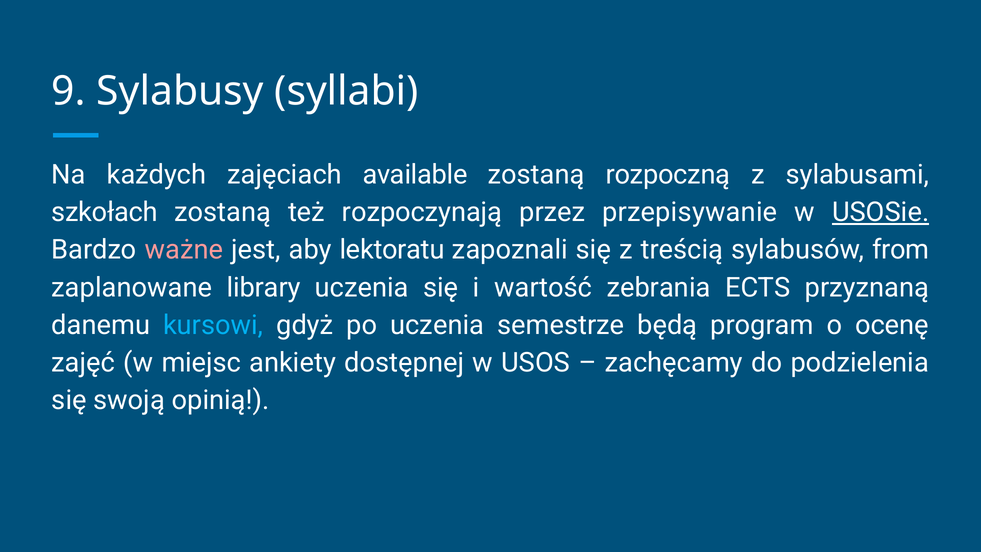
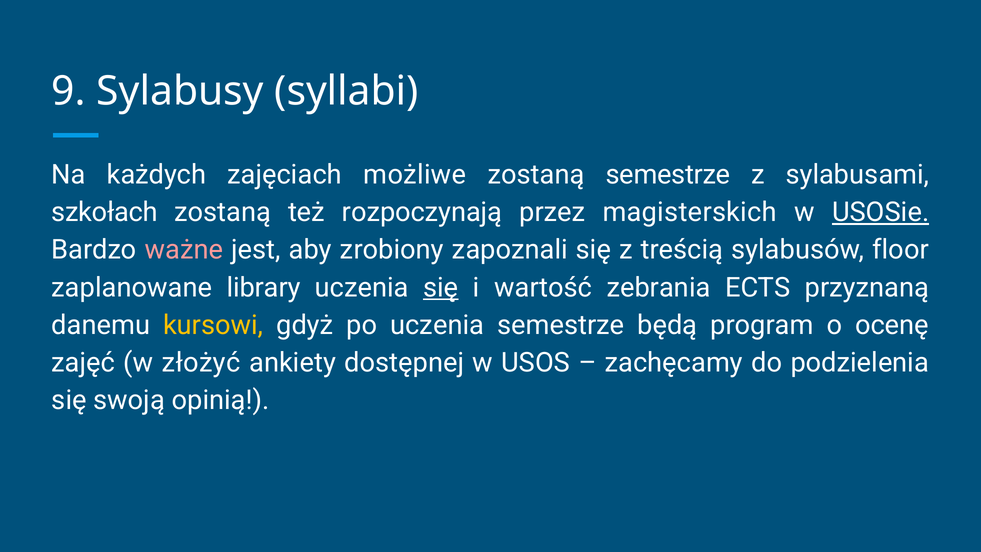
available: available -> możliwe (415, 175)
zostaną rozpoczną: rozpoczną -> semestrze (668, 175)
przepisywanie: przepisywanie -> magisterskich (690, 212)
lektoratu: lektoratu -> zrobiony (392, 250)
from: from -> floor (901, 250)
się underline: none -> present (441, 287)
kursowi colour: light blue -> yellow (213, 325)
miejsc: miejsc -> złożyć (201, 363)
